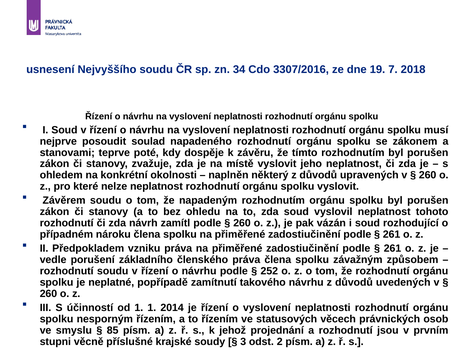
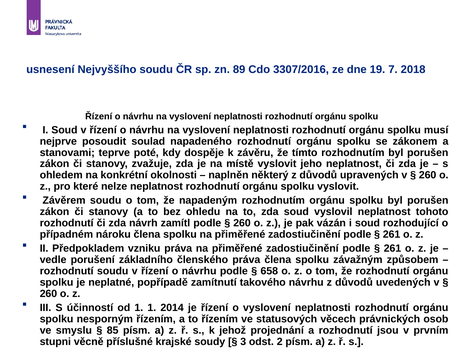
34: 34 -> 89 (239, 70)
252: 252 -> 658 (269, 271)
